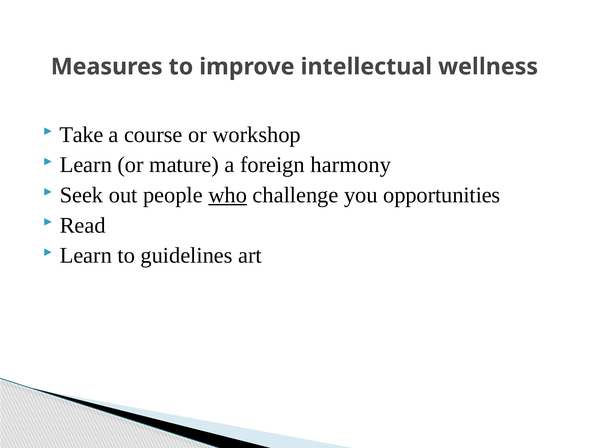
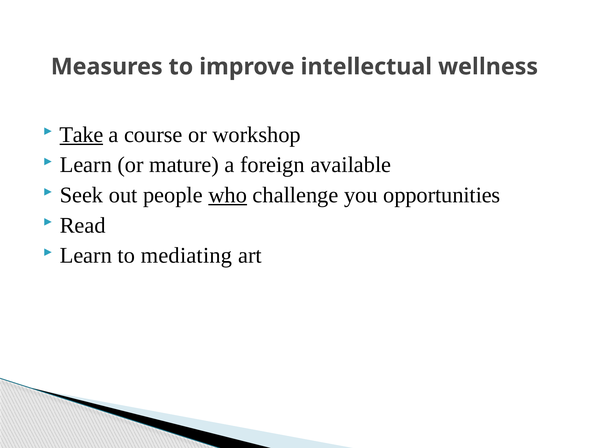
Take underline: none -> present (81, 135)
harmony: harmony -> available (351, 165)
guidelines: guidelines -> mediating (186, 256)
